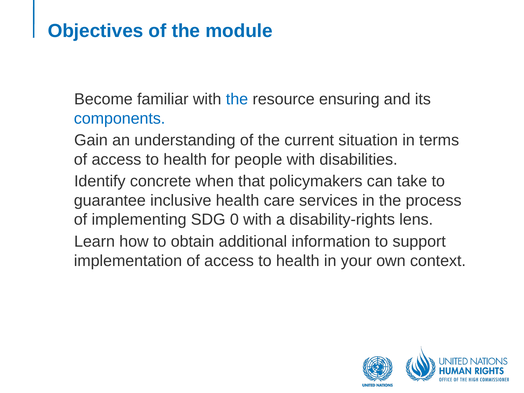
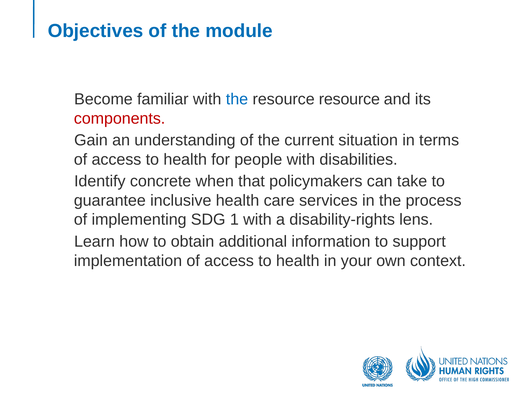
resource ensuring: ensuring -> resource (349, 99)
components colour: blue -> red (120, 118)
0: 0 -> 1 (234, 220)
